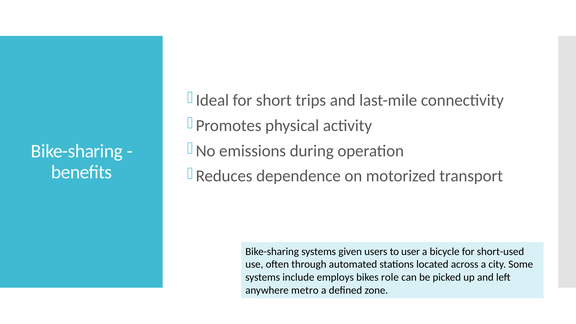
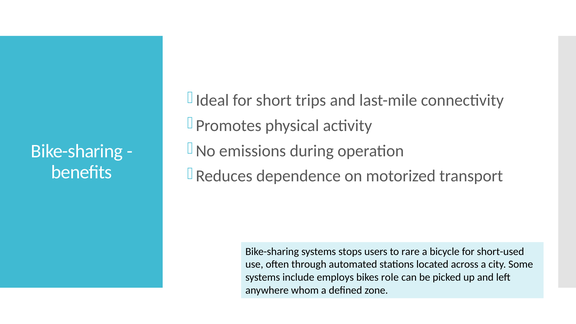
given: given -> stops (350, 251)
user: user -> rare (411, 251)
metro: metro -> whom (305, 290)
